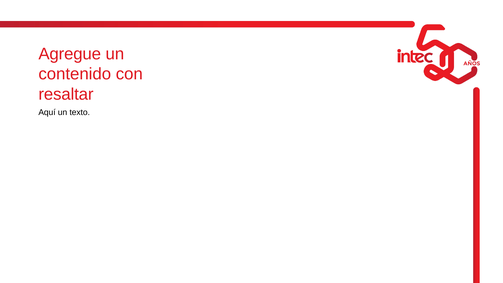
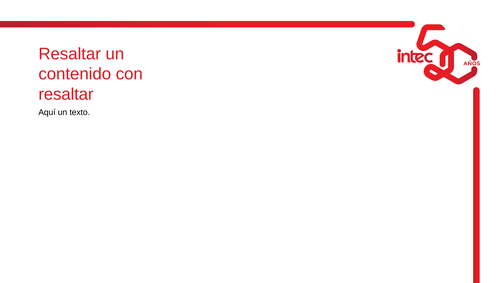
Agregue: Agregue -> Resaltar (70, 54)
